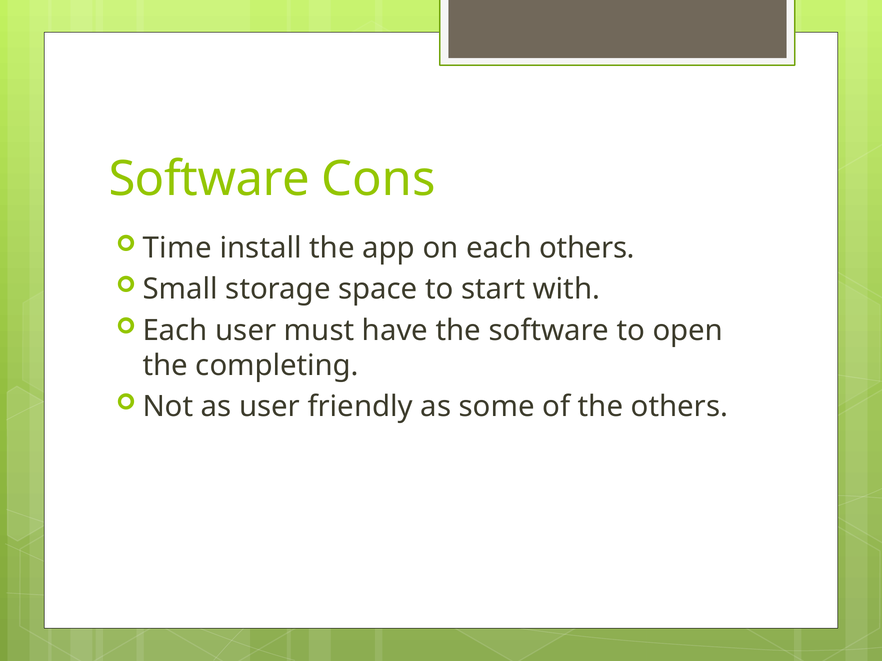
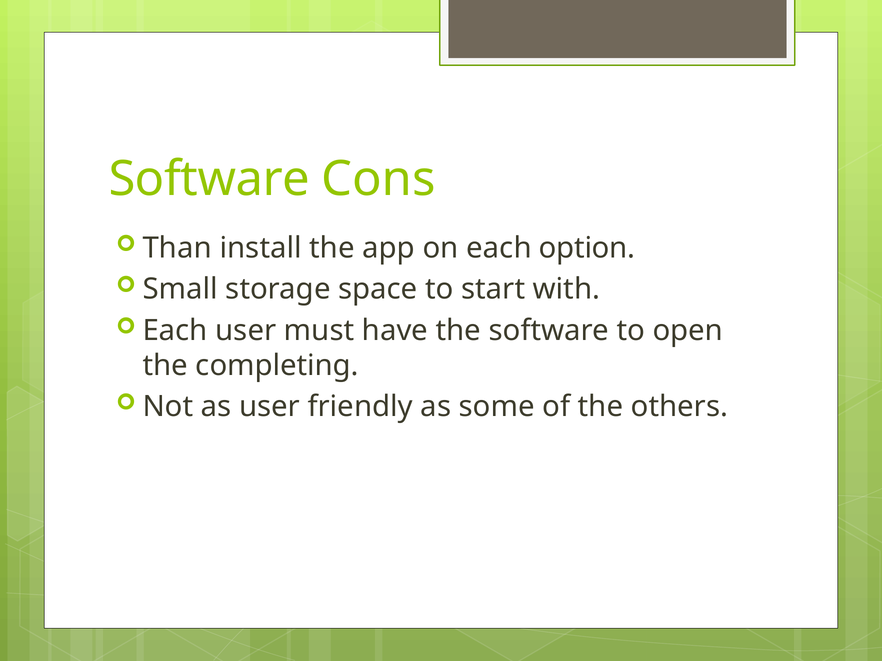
Time: Time -> Than (177, 248)
each others: others -> option (587, 248)
